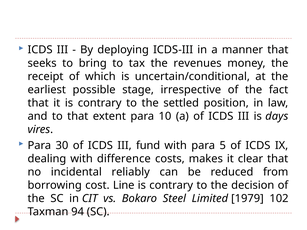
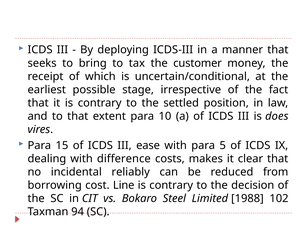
revenues: revenues -> customer (198, 63)
days: days -> does (277, 116)
30: 30 -> 15 (62, 146)
fund: fund -> ease (148, 146)
1979: 1979 -> 1988 (247, 199)
